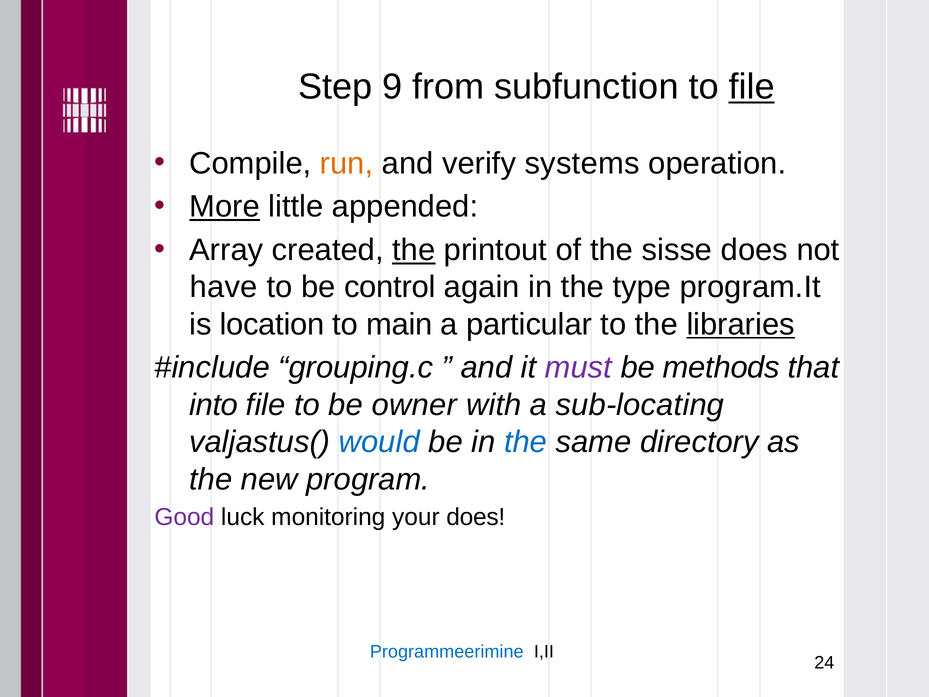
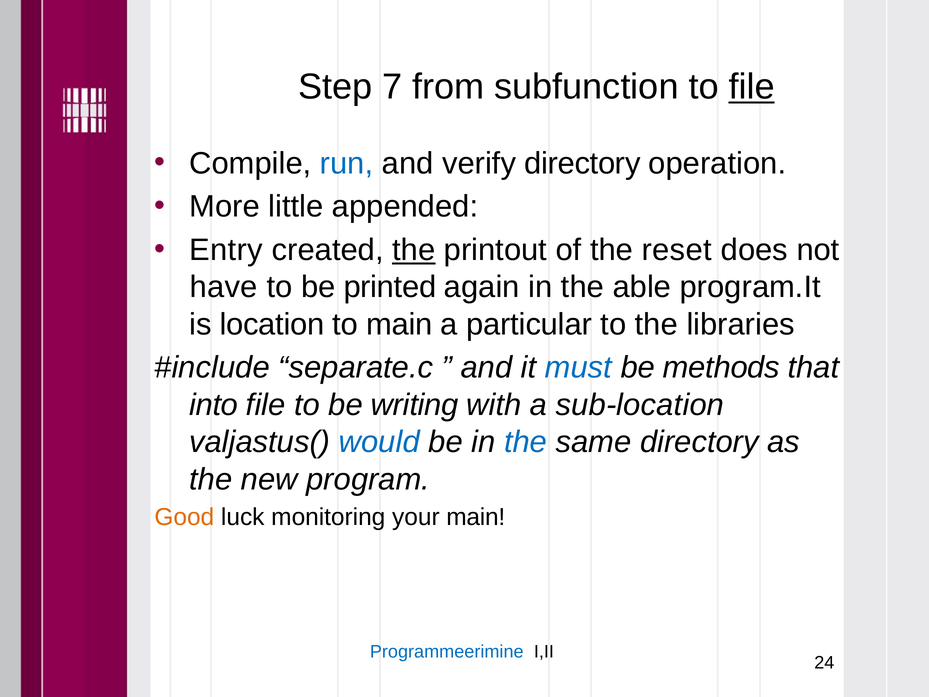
9: 9 -> 7 (392, 87)
run colour: orange -> blue (347, 163)
verify systems: systems -> directory (582, 163)
More underline: present -> none (225, 207)
Array: Array -> Entry (226, 250)
sisse: sisse -> reset (677, 250)
control: control -> printed (390, 287)
type: type -> able (642, 287)
libraries underline: present -> none (741, 324)
grouping.c: grouping.c -> separate.c (356, 368)
must colour: purple -> blue (578, 368)
owner: owner -> writing (415, 405)
sub-locating: sub-locating -> sub-location (640, 405)
Good colour: purple -> orange (184, 517)
your does: does -> main (476, 517)
